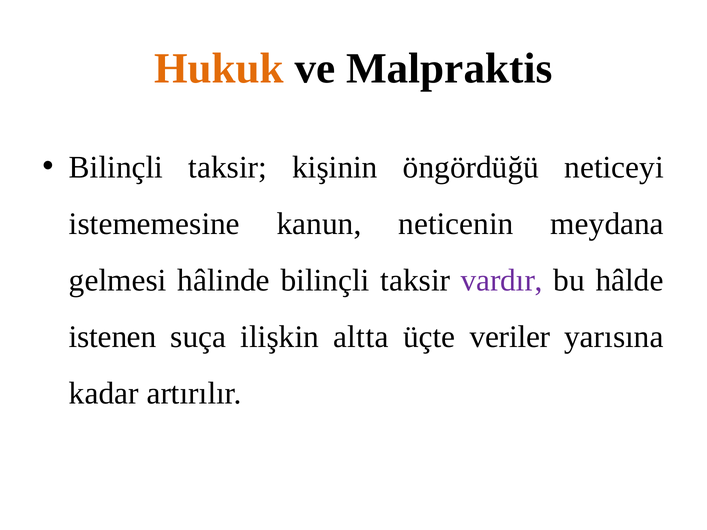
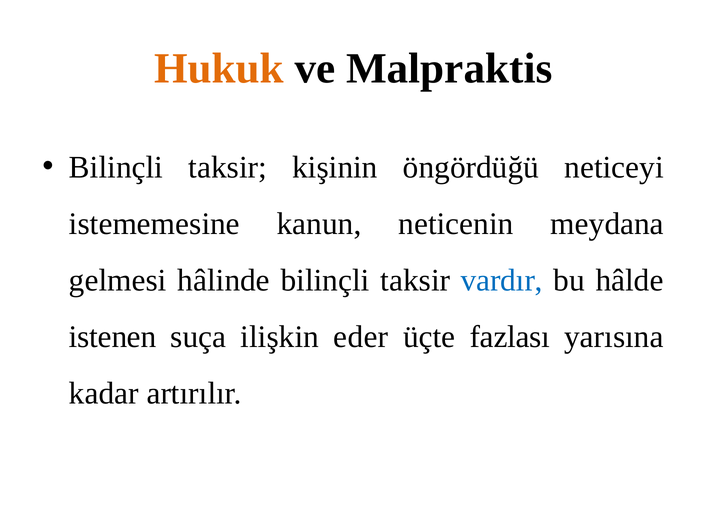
vardır colour: purple -> blue (502, 280)
altta: altta -> eder (361, 337)
veriler: veriler -> fazlası (510, 337)
